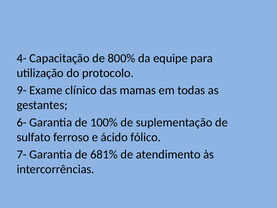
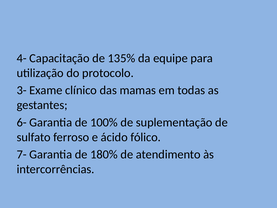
800%: 800% -> 135% (122, 58)
9-: 9- -> 3- (22, 90)
681%: 681% -> 180% (104, 154)
